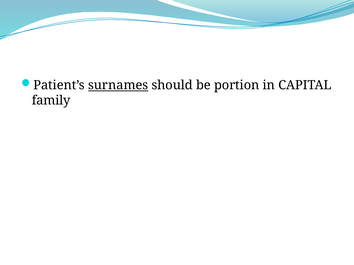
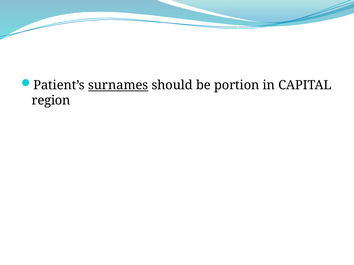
family: family -> region (51, 101)
